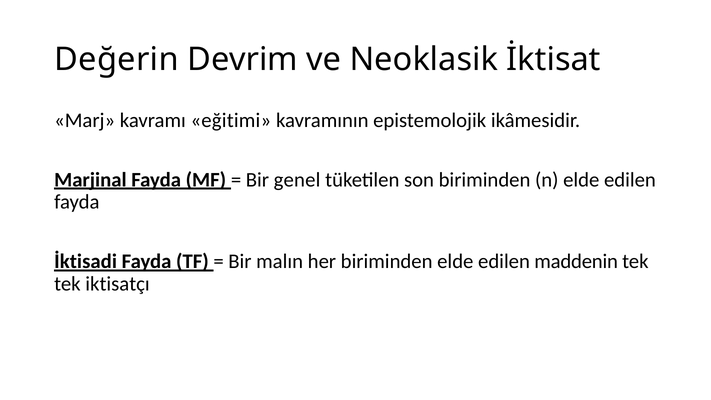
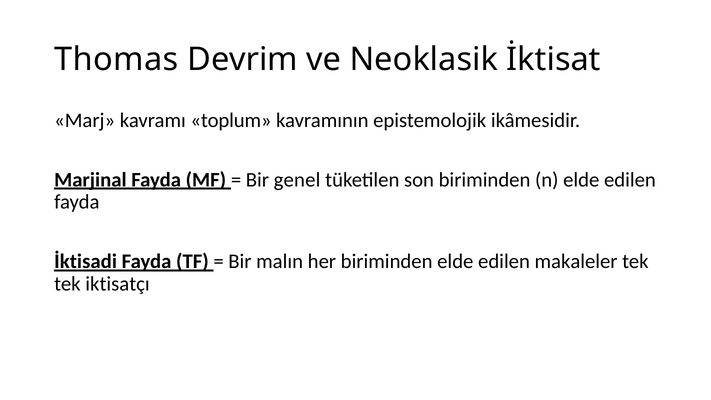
Değerin: Değerin -> Thomas (116, 60)
eğitimi: eğitimi -> toplum (231, 120)
maddenin: maddenin -> makaleler (576, 262)
